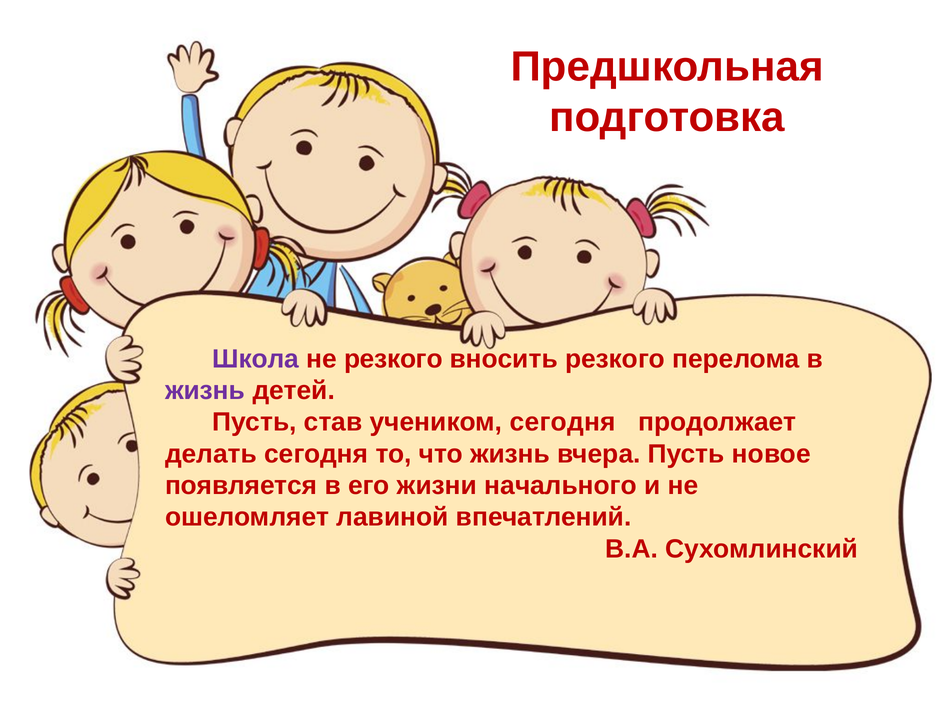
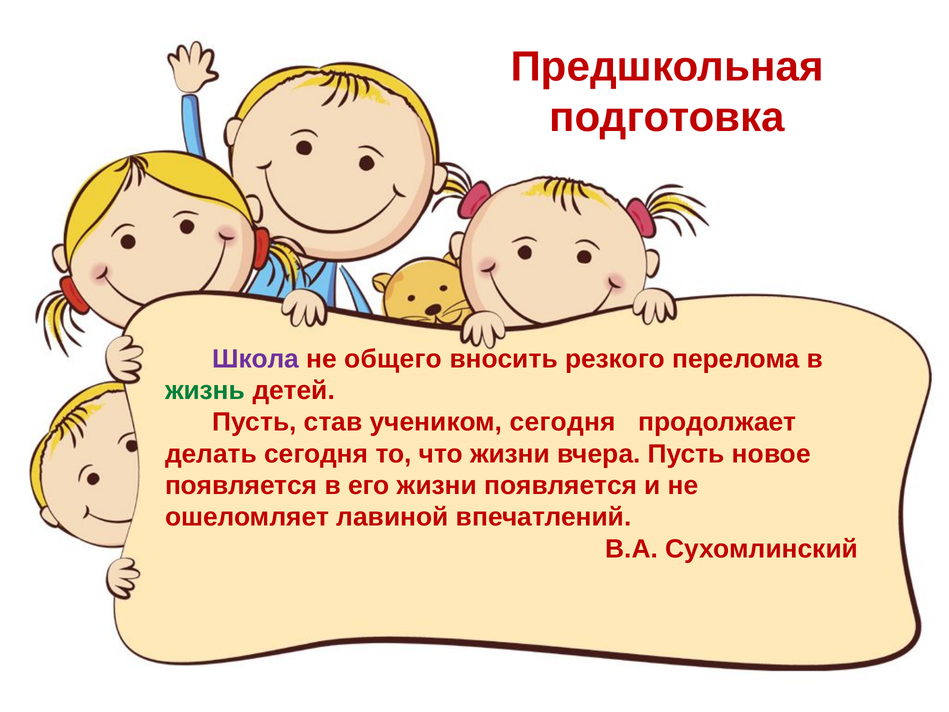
не резкого: резкого -> общего (393, 359)
жизнь colour: purple -> green (205, 390)
что жизнь: жизнь -> жизни (510, 454)
жизни начального: начального -> появляется (561, 485)
